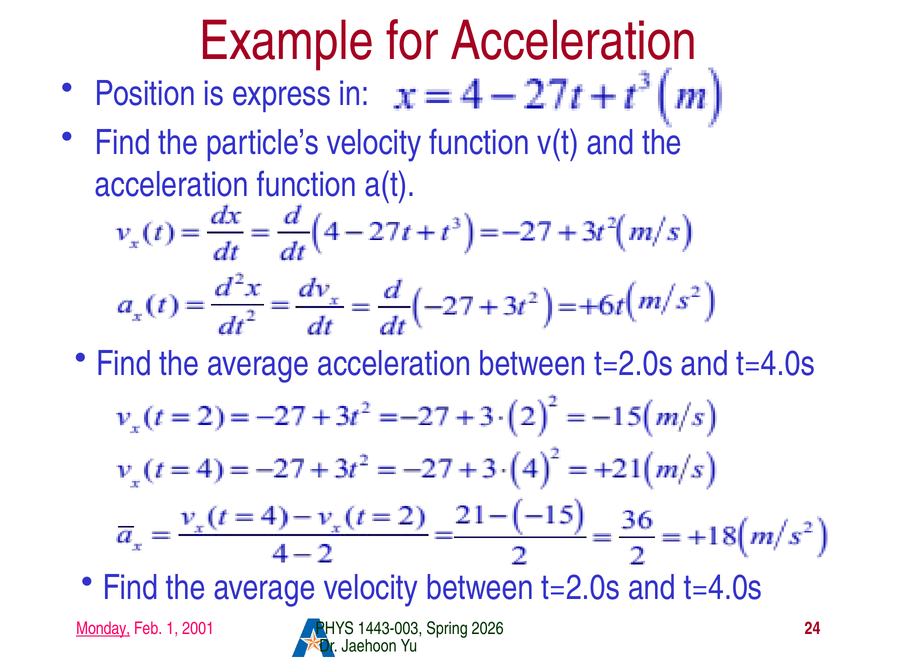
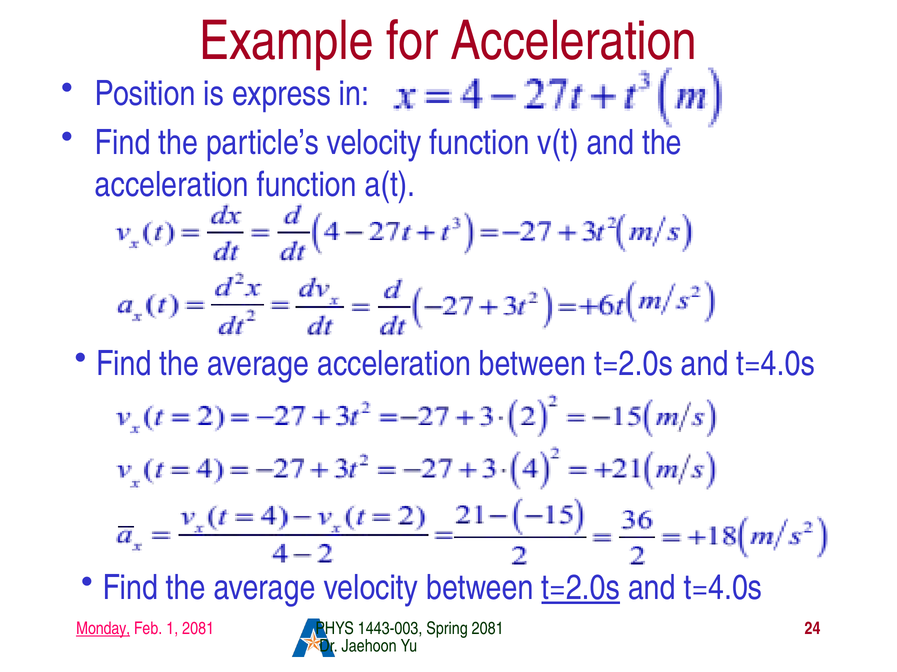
t=2.0s underline: none -> present (581, 588)
1 2001: 2001 -> 2081 (198, 629)
Spring 2026: 2026 -> 2081 (488, 629)
